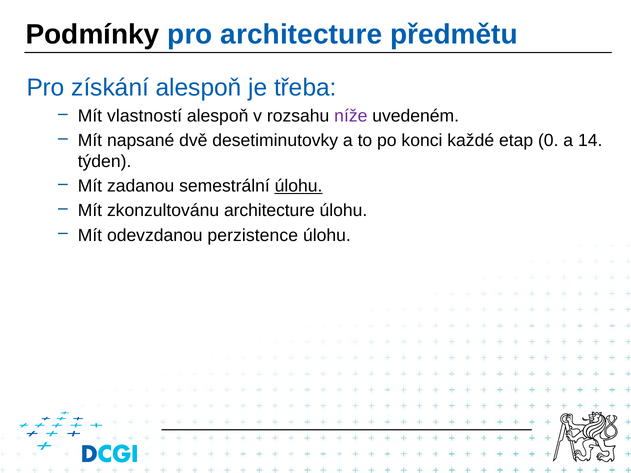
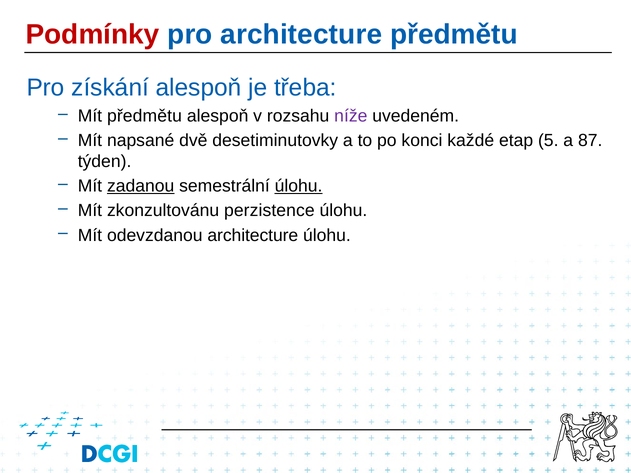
Podmínky colour: black -> red (93, 35)
Mít vlastností: vlastností -> předmětu (144, 116)
0: 0 -> 5 (548, 141)
14: 14 -> 87 (590, 141)
zadanou underline: none -> present (141, 186)
zkonzultovánu architecture: architecture -> perzistence (269, 211)
odevzdanou perzistence: perzistence -> architecture (253, 235)
